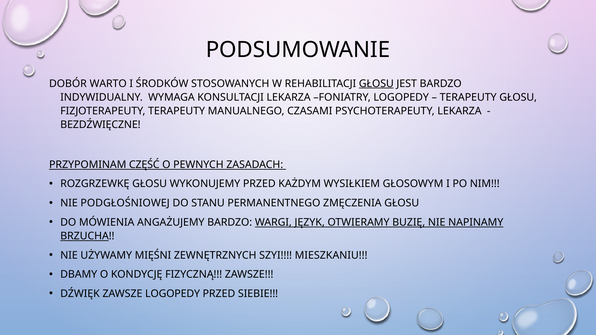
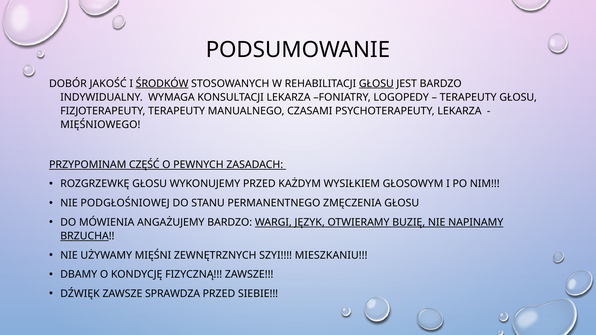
WARTO: WARTO -> JAKOŚĆ (108, 84)
ŚRODKÓW underline: none -> present (162, 84)
BEZDŹWIĘCZNE: BEZDŹWIĘCZNE -> MIĘŚNIOWEGO (100, 125)
ZAWSZE LOGOPEDY: LOGOPEDY -> SPRAWDZA (173, 294)
